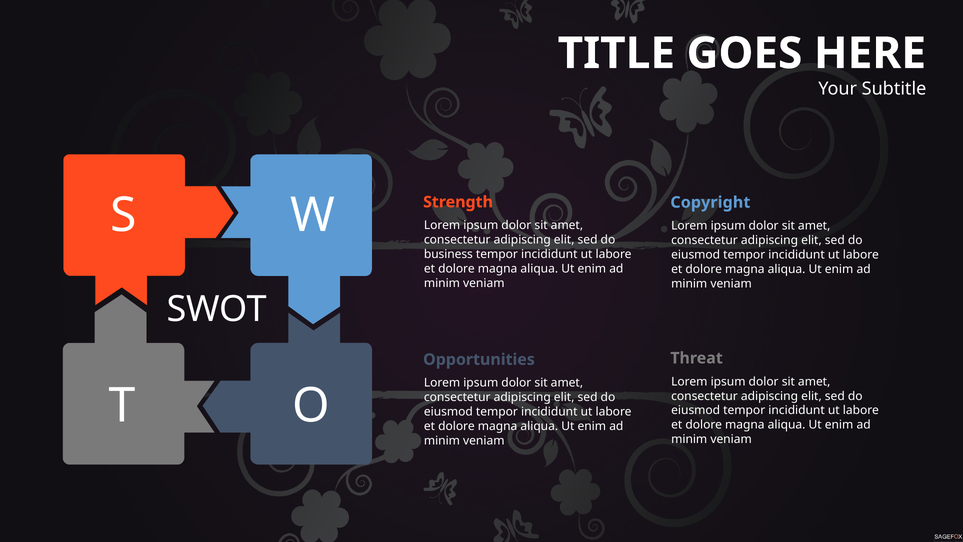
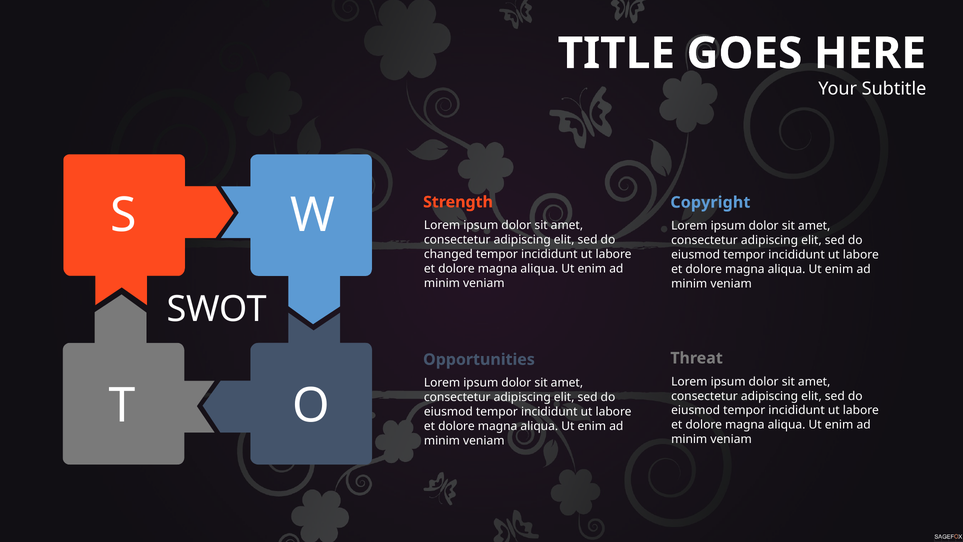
business: business -> changed (448, 254)
